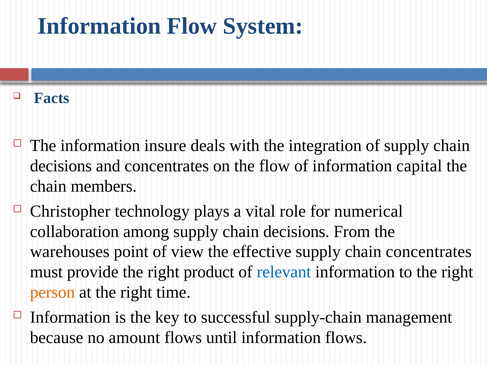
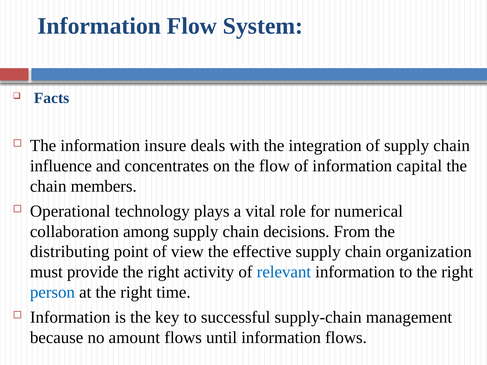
decisions: decisions -> influence (61, 166)
Christopher: Christopher -> Operational (70, 211)
warehouses: warehouses -> distributing (70, 252)
chain concentrates: concentrates -> organization (429, 252)
product: product -> activity (209, 272)
person colour: orange -> blue (52, 292)
